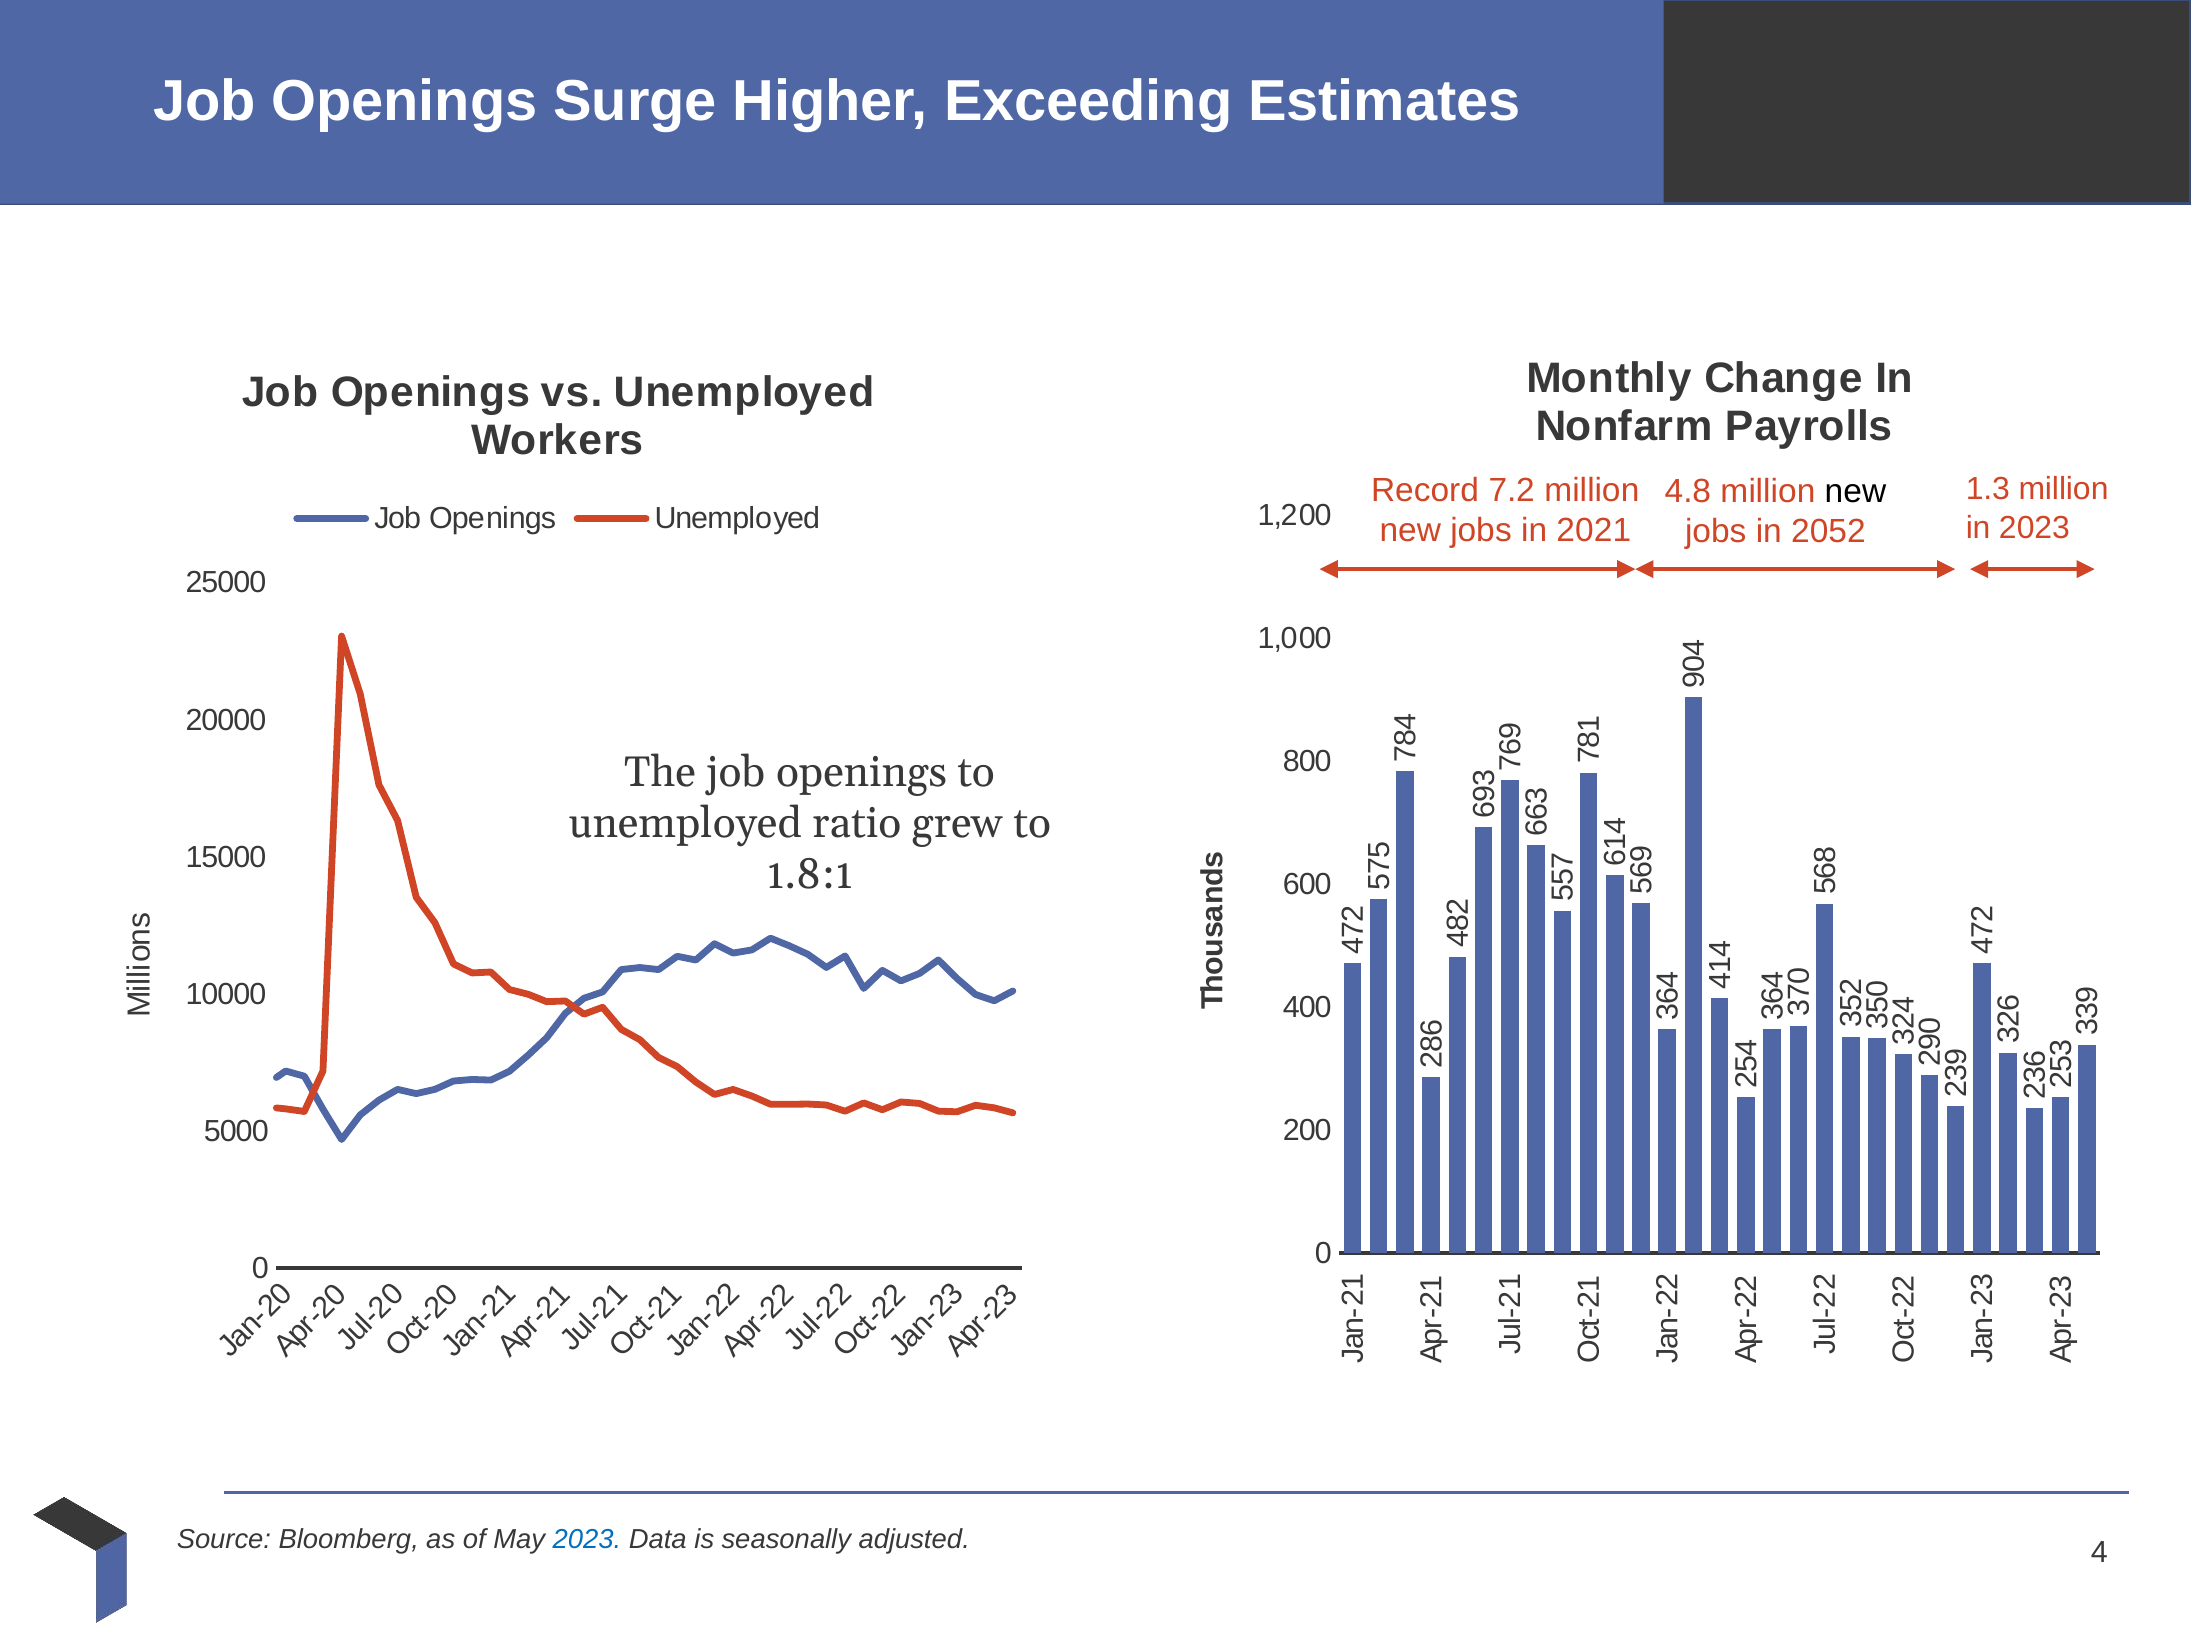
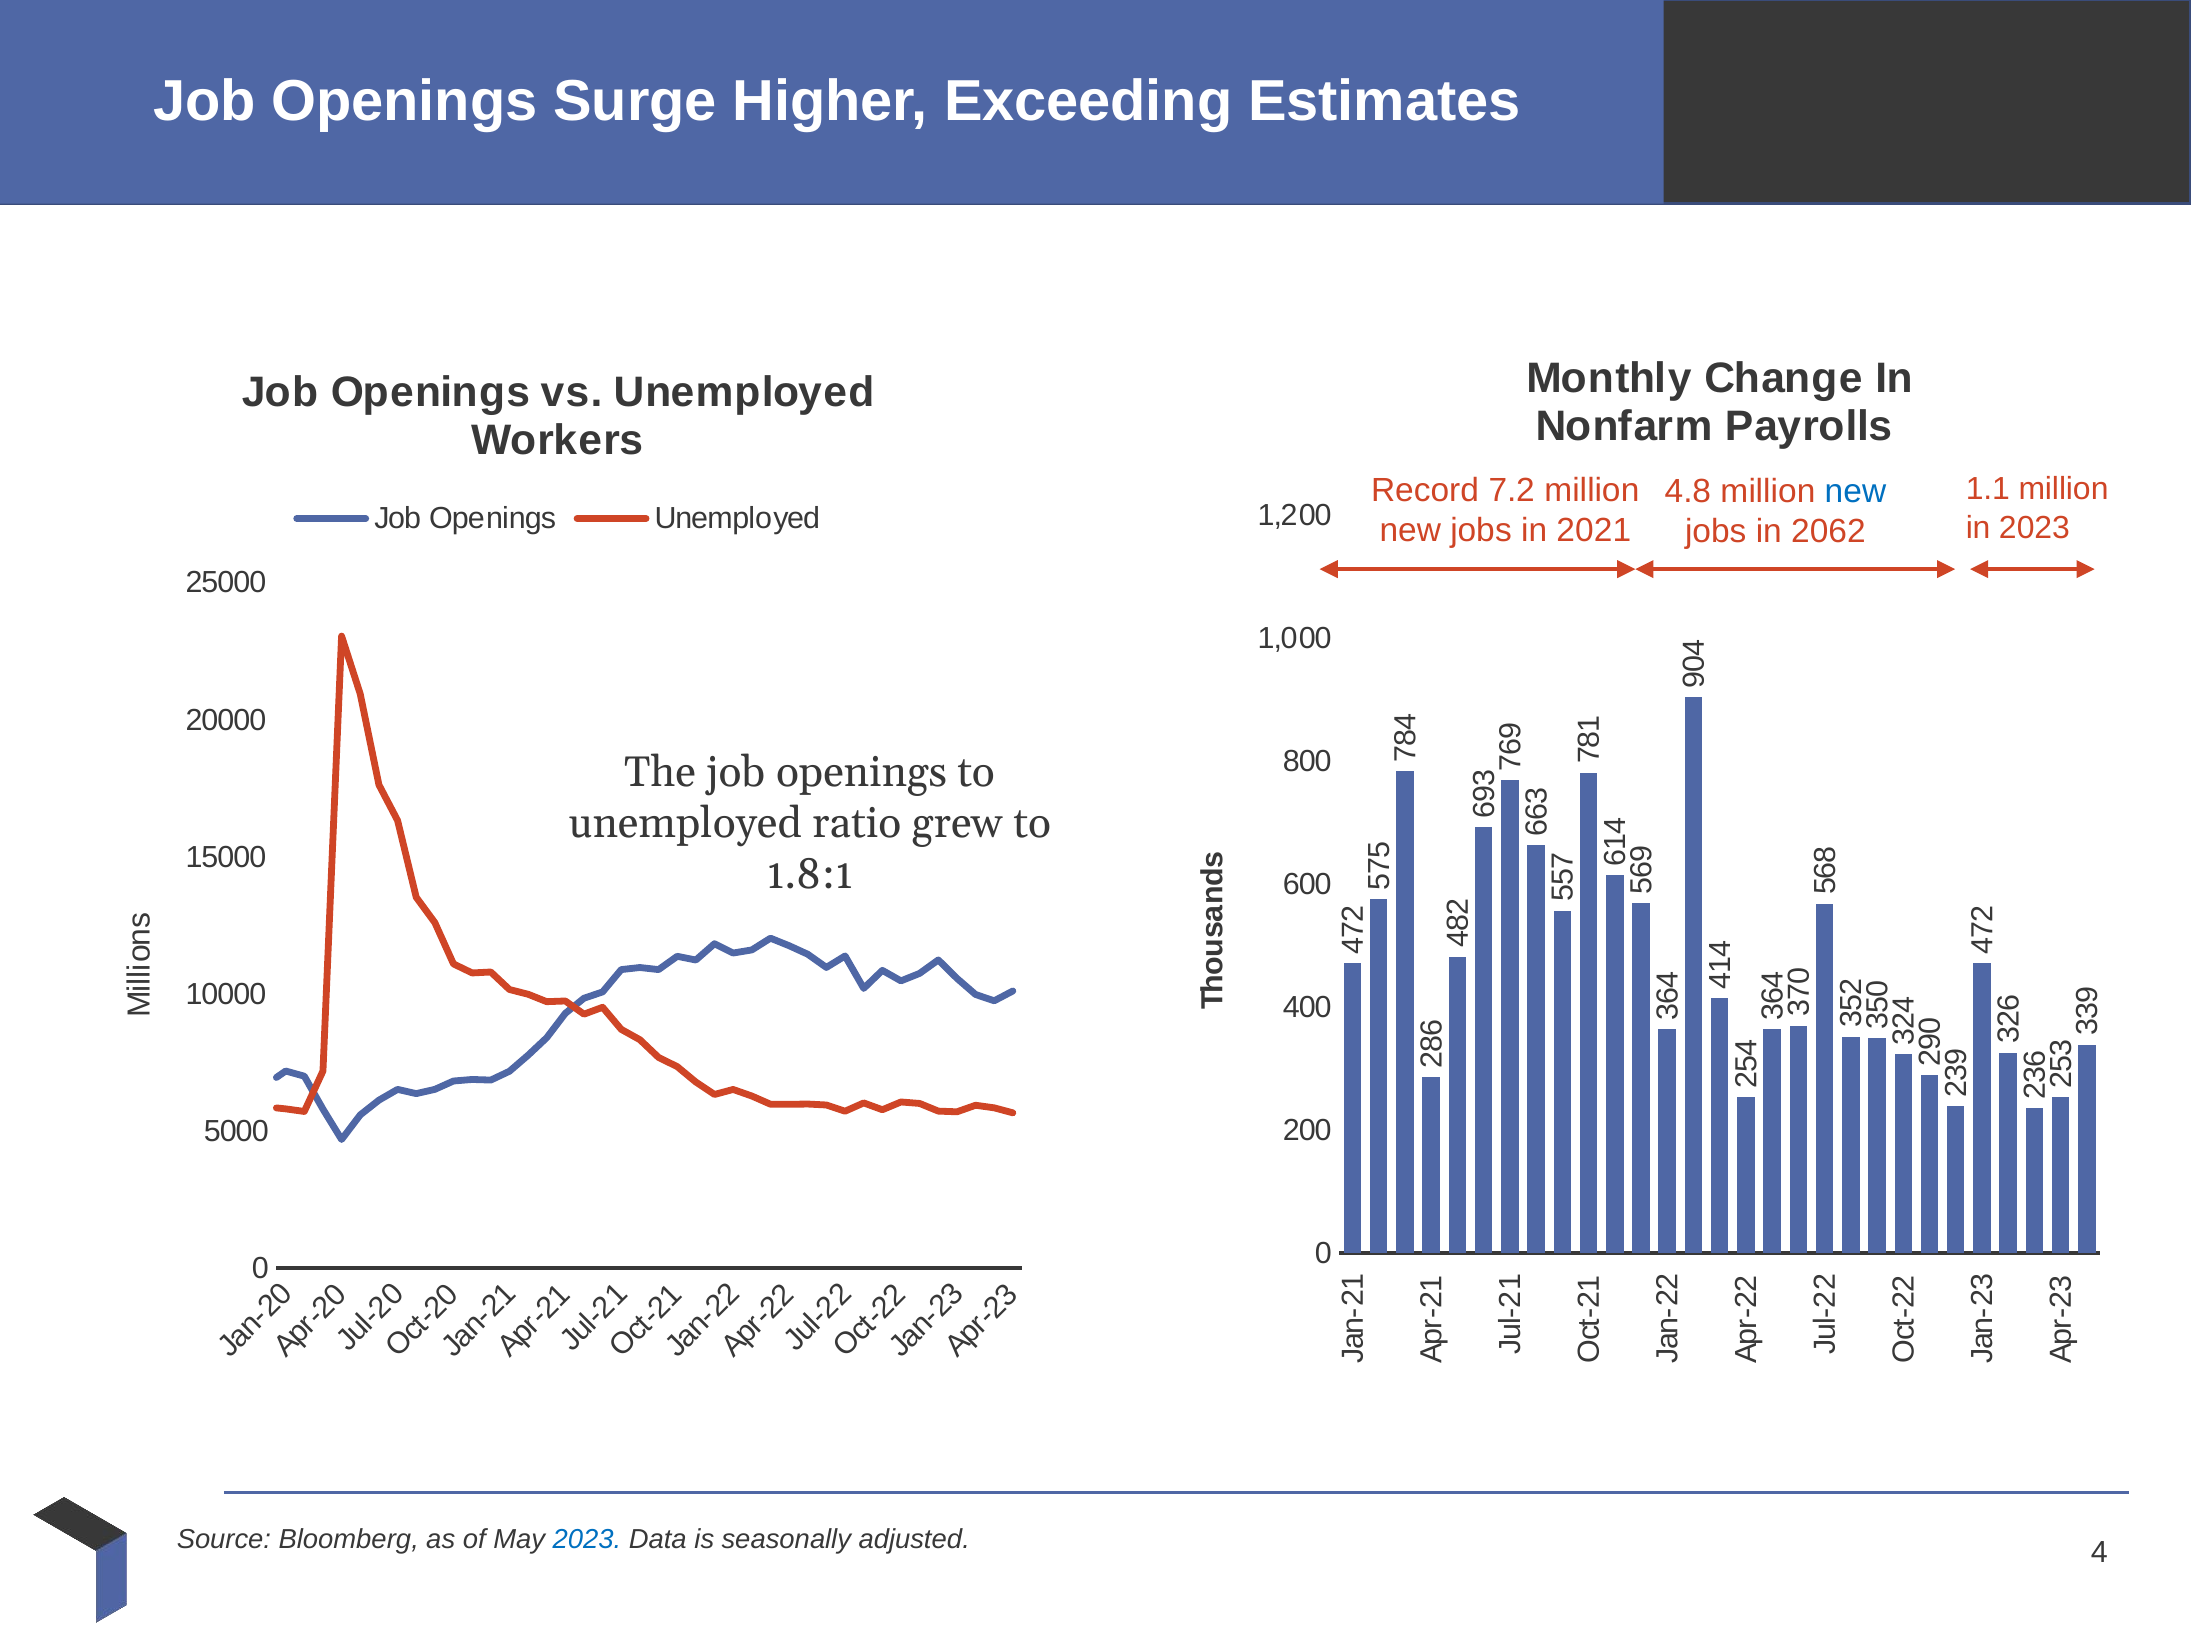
1.3: 1.3 -> 1.1 (1988, 489)
new colour: black -> blue (1855, 492)
2052: 2052 -> 2062 (1828, 532)
